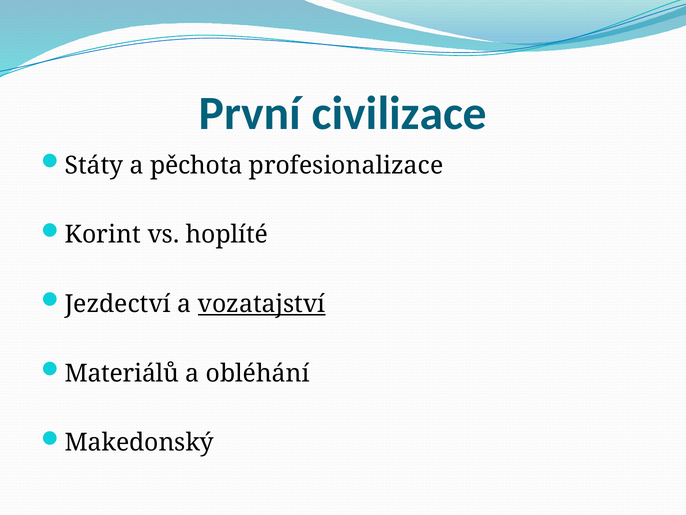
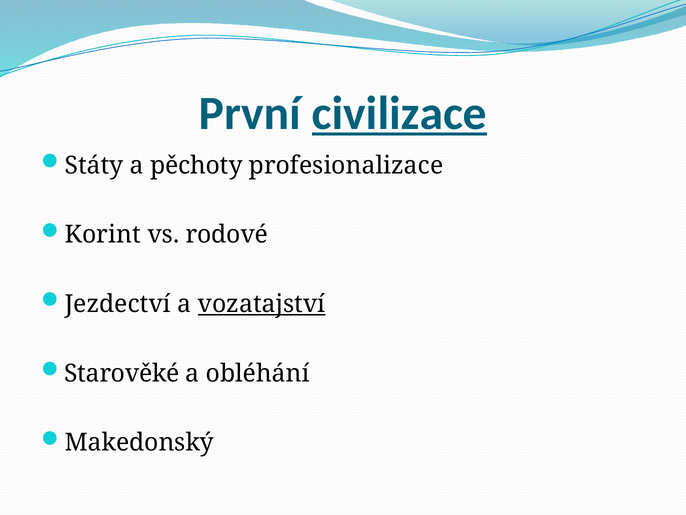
civilizace underline: none -> present (399, 113)
pěchota: pěchota -> pěchoty (196, 165)
hoplíté: hoplíté -> rodové (227, 234)
Materiálů: Materiálů -> Starověké (122, 373)
